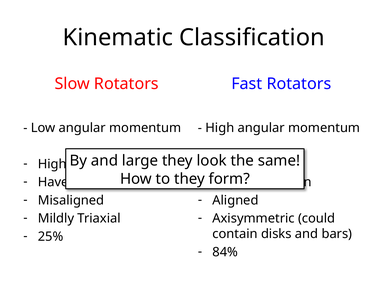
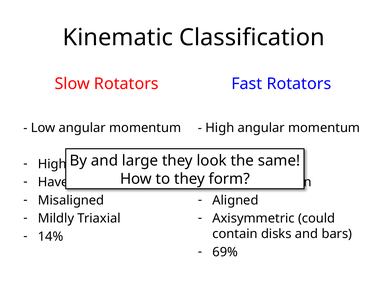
25%: 25% -> 14% (51, 236)
84%: 84% -> 69% (225, 252)
